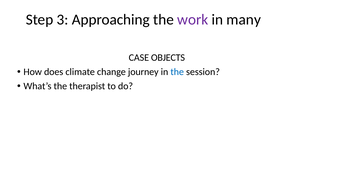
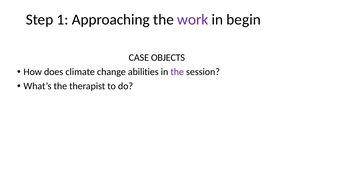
3: 3 -> 1 (63, 20)
many: many -> begin (244, 20)
journey: journey -> abilities (143, 72)
the colour: blue -> purple (177, 72)
